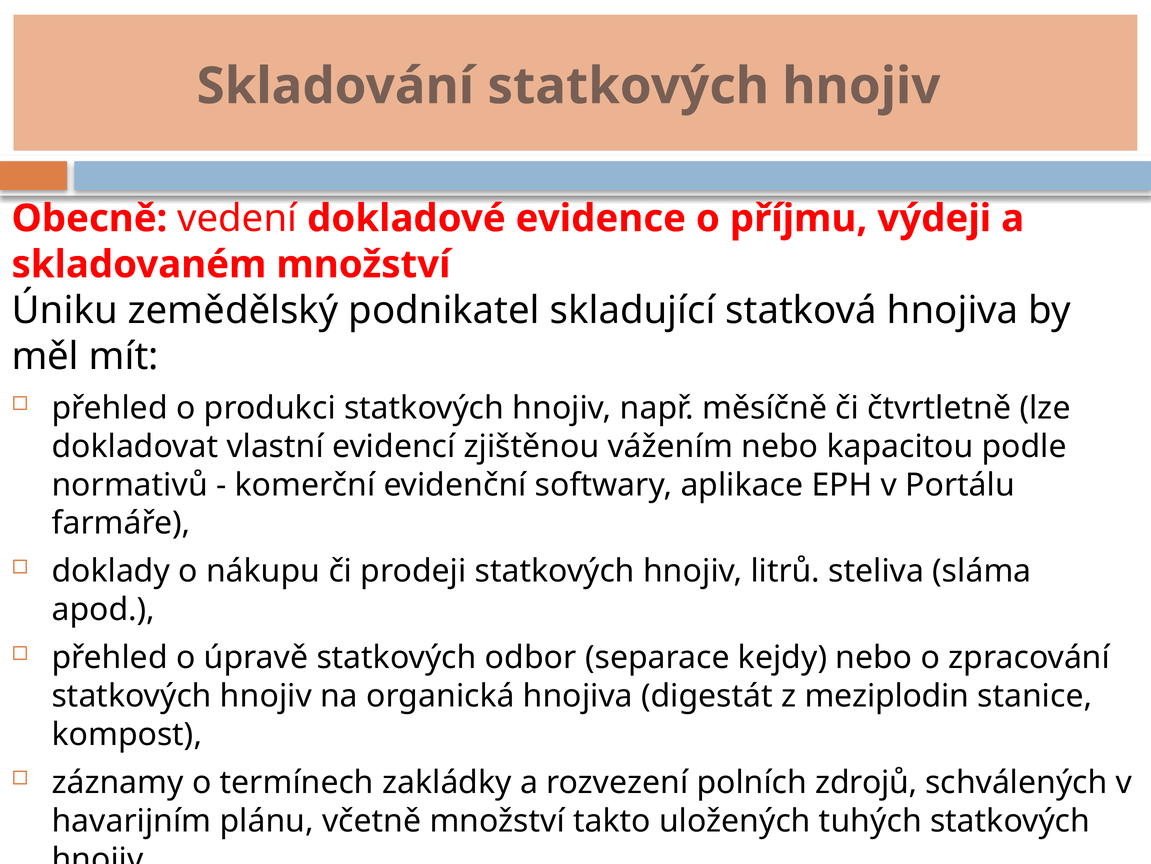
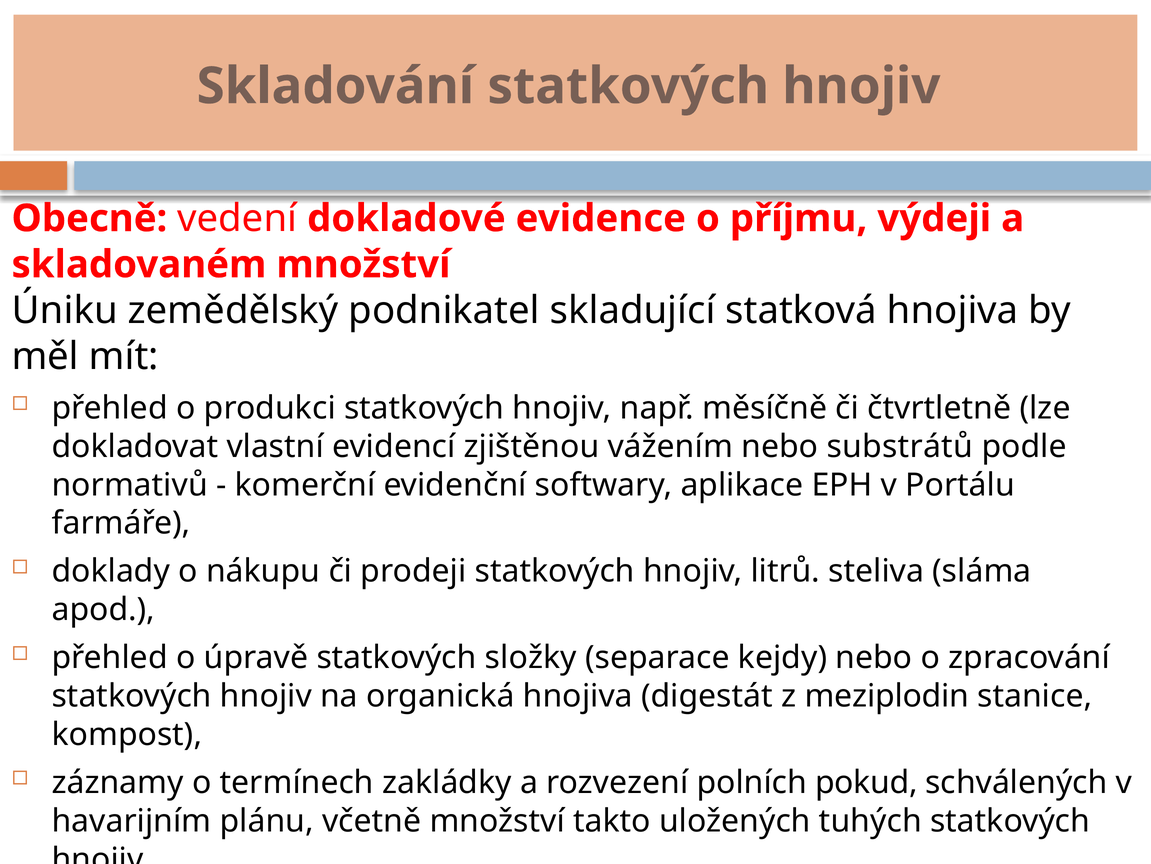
kapacitou: kapacitou -> substrátů (900, 446)
odbor: odbor -> složky (531, 657)
zdrojů: zdrojů -> pokud (866, 782)
